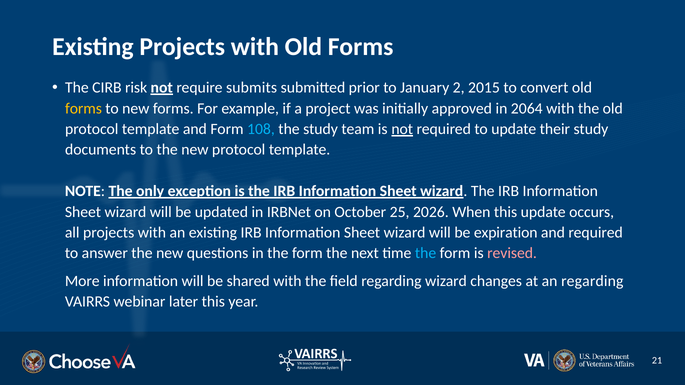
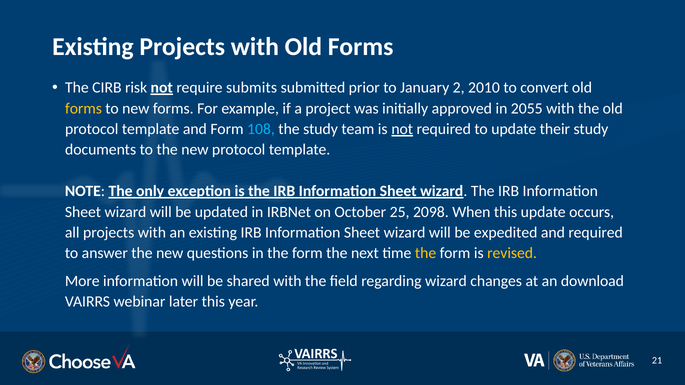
2015: 2015 -> 2010 (484, 88)
2064: 2064 -> 2055 (527, 108)
2026: 2026 -> 2098 (431, 212)
expiration: expiration -> expedited (506, 233)
the colour: light blue -> yellow (426, 253)
revised colour: pink -> yellow (512, 253)
an regarding: regarding -> download (592, 281)
